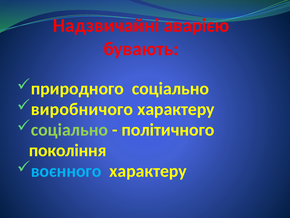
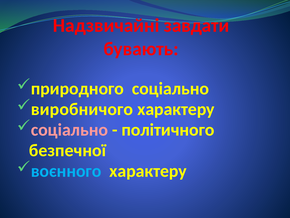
аварією: аварією -> завдати (197, 26)
соціально colour: light green -> pink (69, 130)
покоління: покоління -> безпечної (68, 150)
